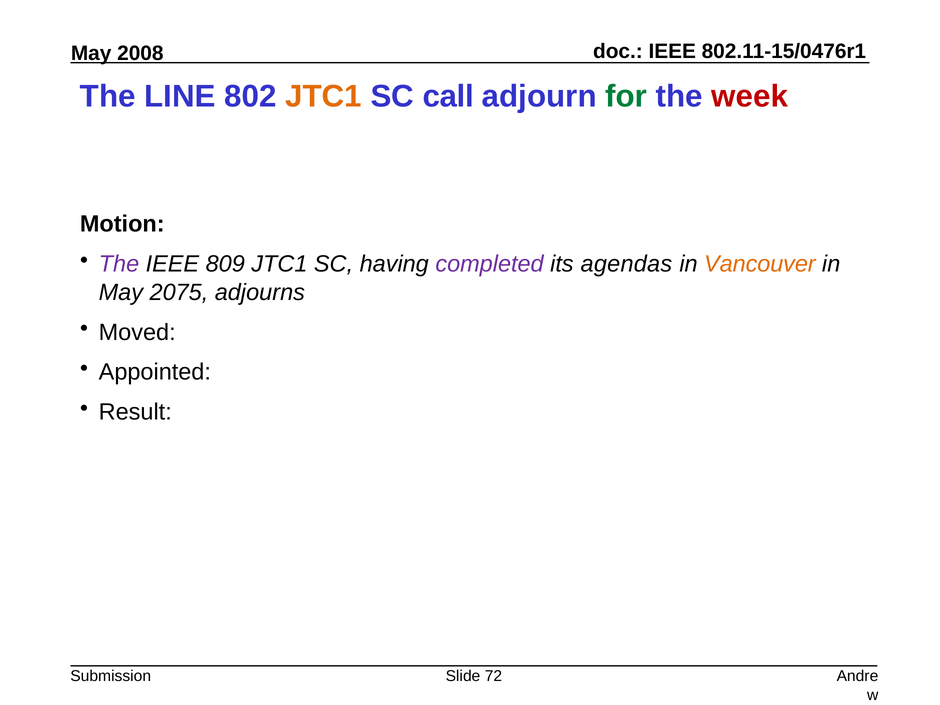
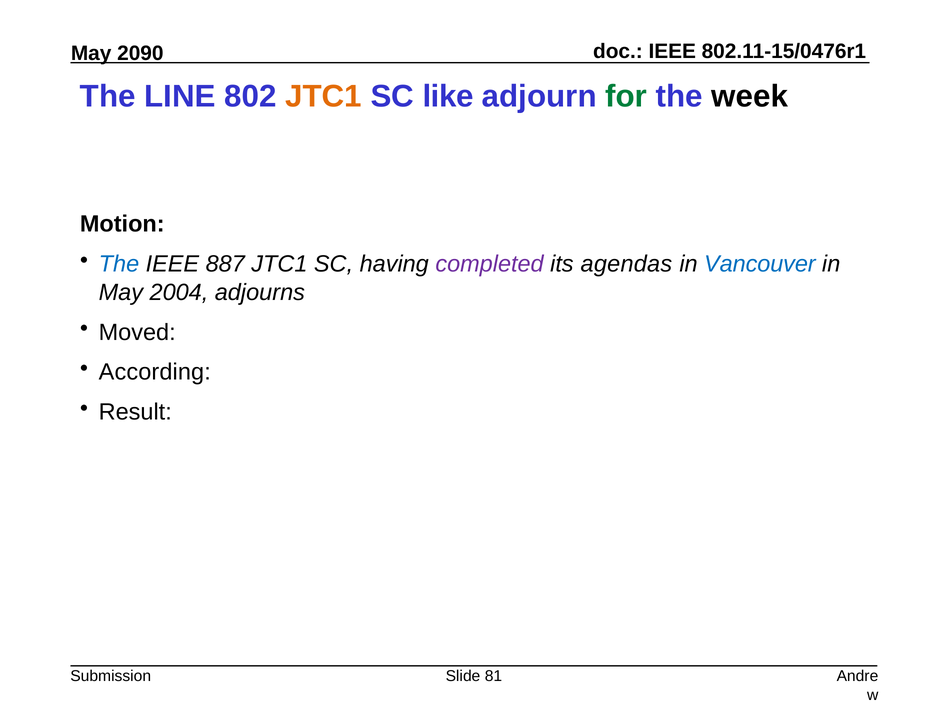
2008: 2008 -> 2090 (140, 53)
call: call -> like (448, 96)
week colour: red -> black (750, 96)
The colour: purple -> blue (119, 264)
809: 809 -> 887 (225, 264)
Vancouver colour: orange -> blue (760, 264)
2075: 2075 -> 2004 (179, 292)
Appointed: Appointed -> According (155, 372)
72: 72 -> 81 (493, 676)
